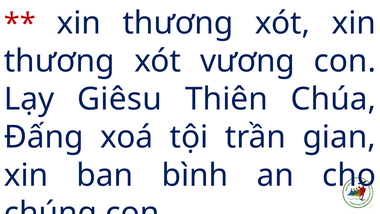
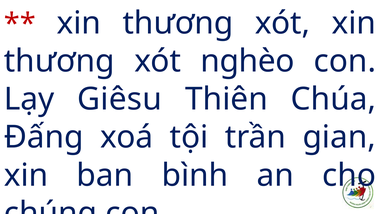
vương: vương -> nghèo (247, 61)
